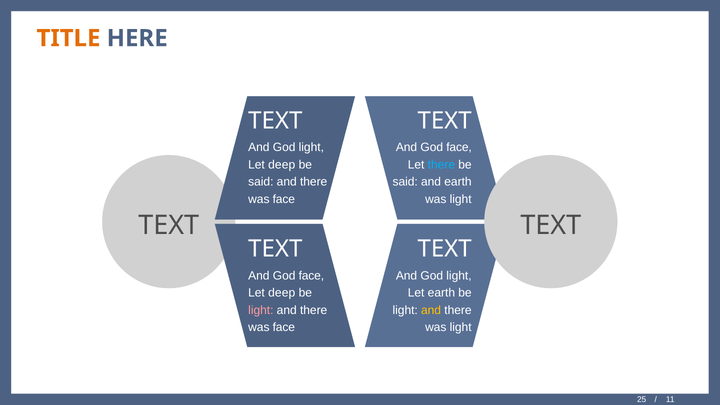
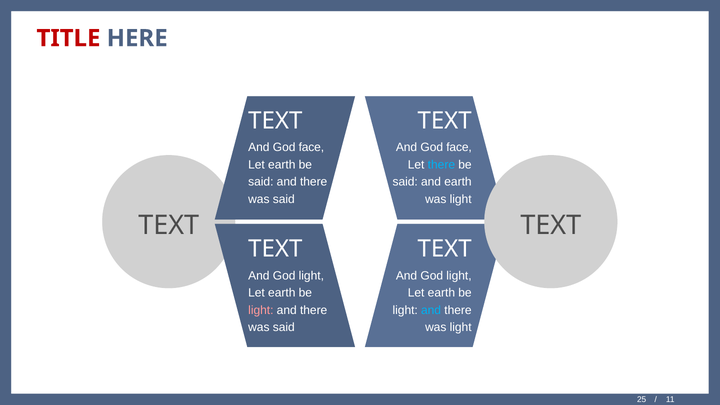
TITLE colour: orange -> red (68, 38)
light: light -> face (311, 147)
deep: deep -> earth (282, 165)
face: face -> said (284, 199)
face: face -> light (311, 276)
deep: deep -> earth (282, 293)
and colour: yellow -> light blue (431, 310)
face: face -> said (284, 327)
